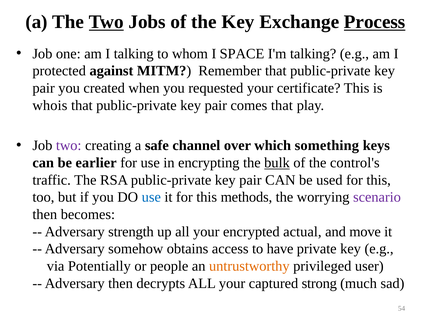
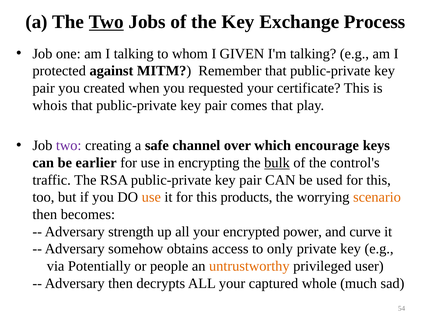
Process underline: present -> none (375, 22)
SPACE: SPACE -> GIVEN (242, 54)
something: something -> encourage (327, 146)
use colour: blue -> orange (151, 197)
methods: methods -> products (246, 197)
scenario colour: purple -> orange (377, 197)
actual: actual -> power (302, 232)
move: move -> curve (365, 232)
have: have -> only (280, 249)
strong: strong -> whole (319, 284)
